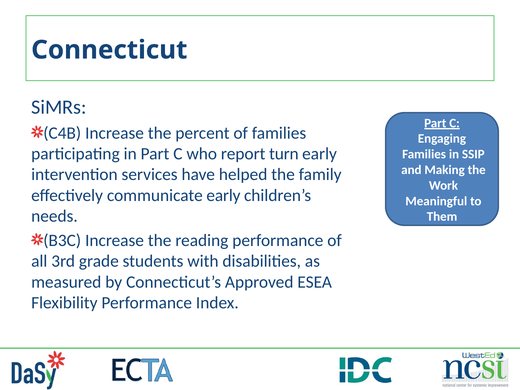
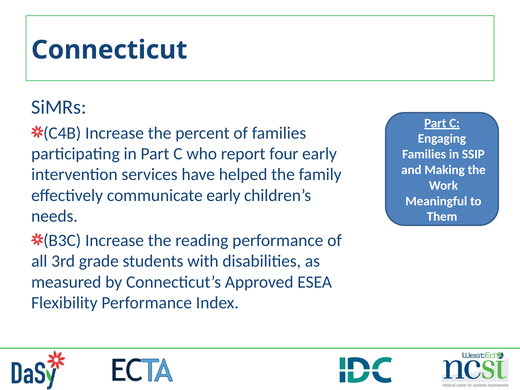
turn: turn -> four (284, 154)
